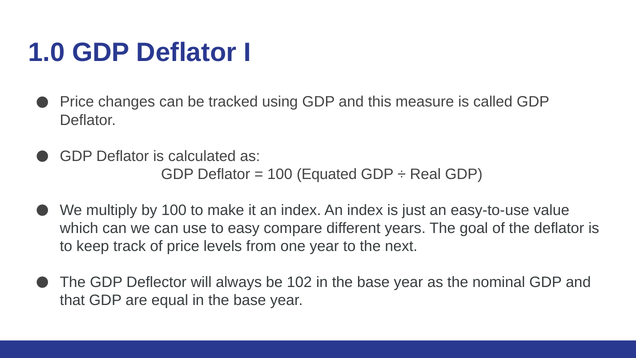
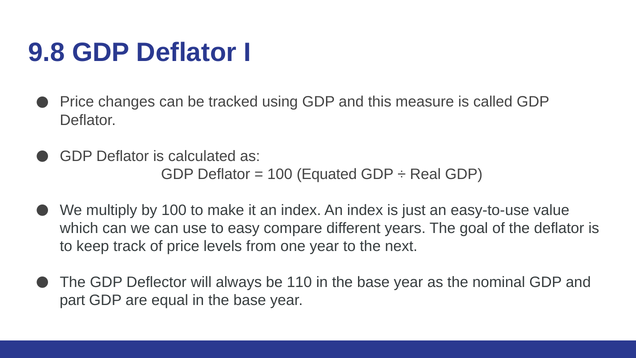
1.0: 1.0 -> 9.8 (46, 53)
102: 102 -> 110 (299, 282)
that: that -> part (72, 300)
